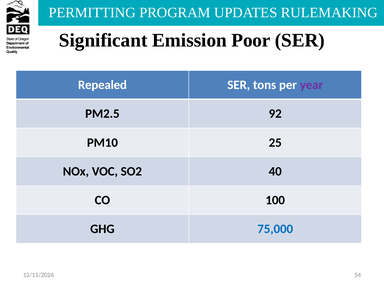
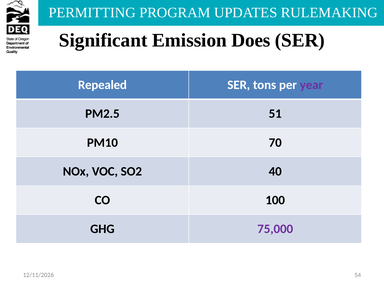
Poor: Poor -> Does (251, 40)
92: 92 -> 51 (275, 114)
25: 25 -> 70 (275, 143)
75,000 colour: blue -> purple (275, 229)
